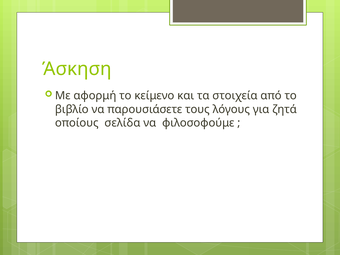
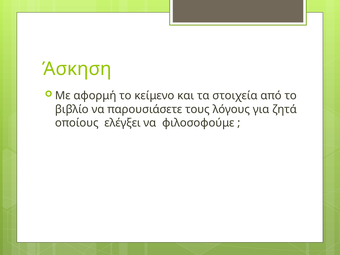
σελίδα: σελίδα -> ελέγξει (122, 123)
